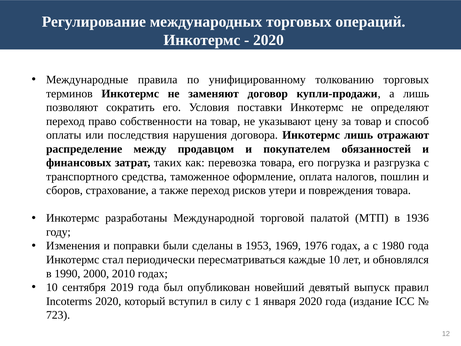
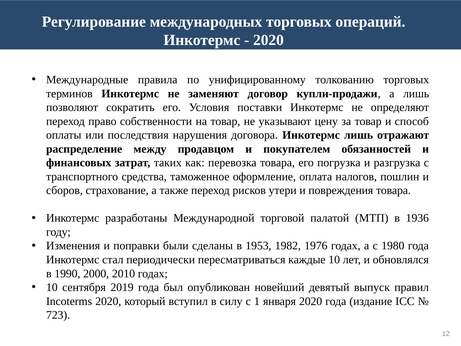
1969: 1969 -> 1982 (288, 246)
